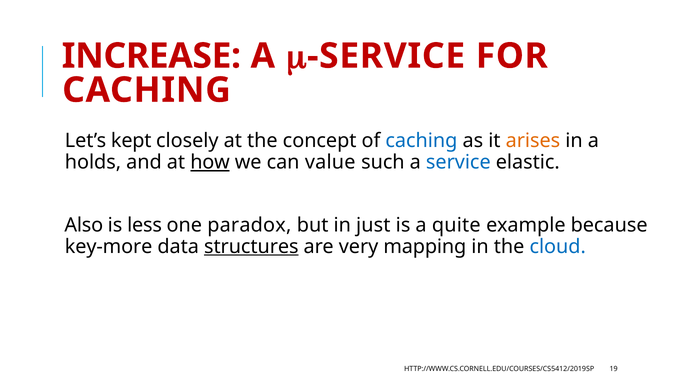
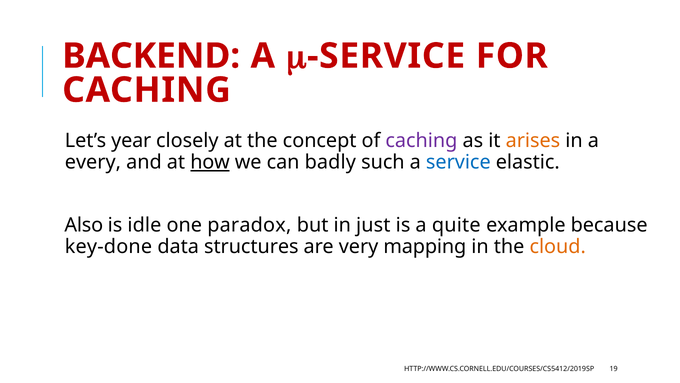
INCREASE: INCREASE -> BACKEND (151, 56)
kept: kept -> year (131, 141)
caching colour: blue -> purple (421, 141)
holds: holds -> every (93, 162)
value: value -> badly (330, 162)
less: less -> idle (144, 225)
key-more: key-more -> key-done (108, 246)
structures underline: present -> none (251, 246)
cloud colour: blue -> orange (558, 246)
